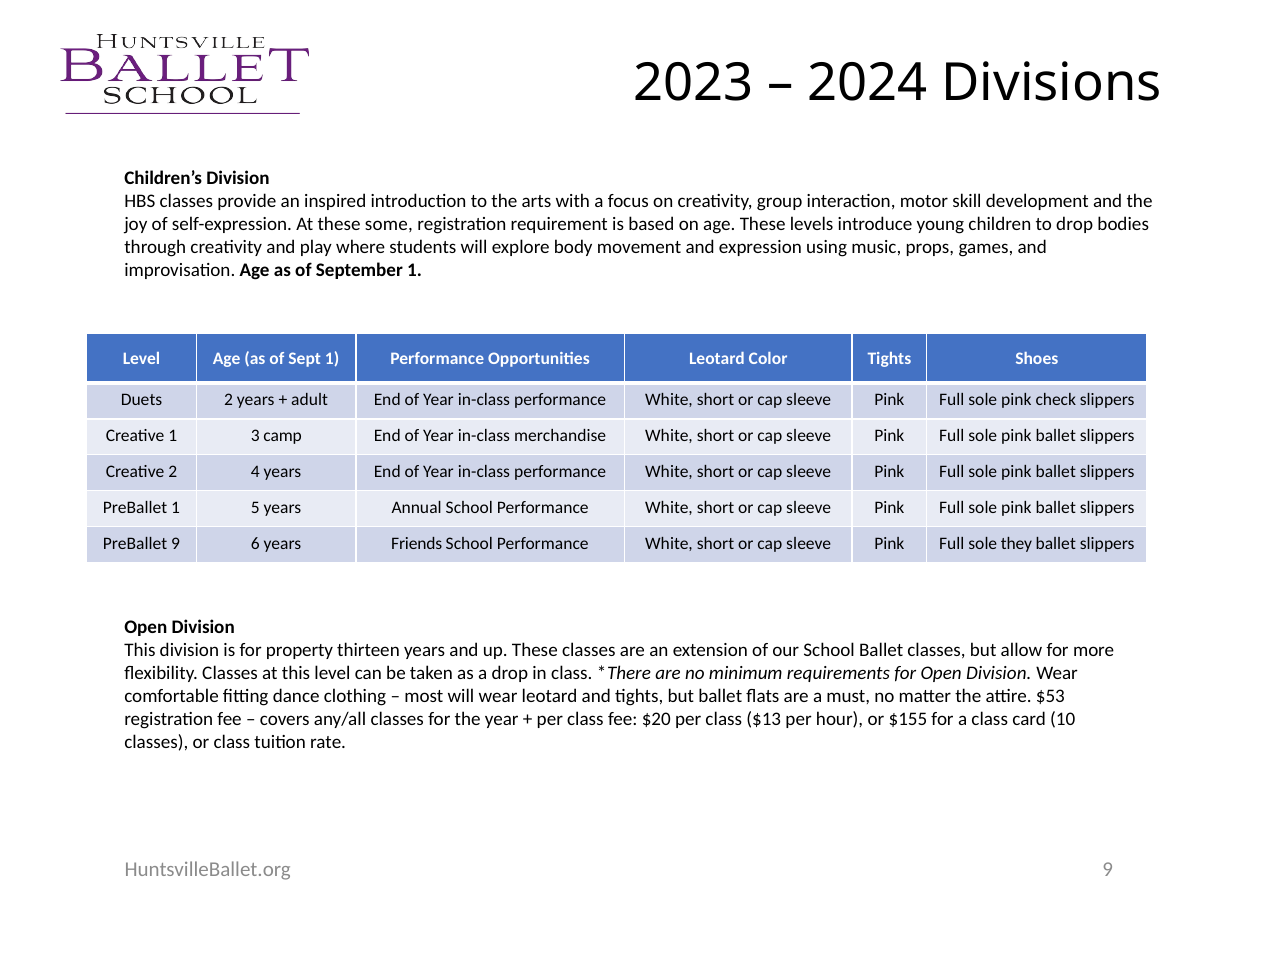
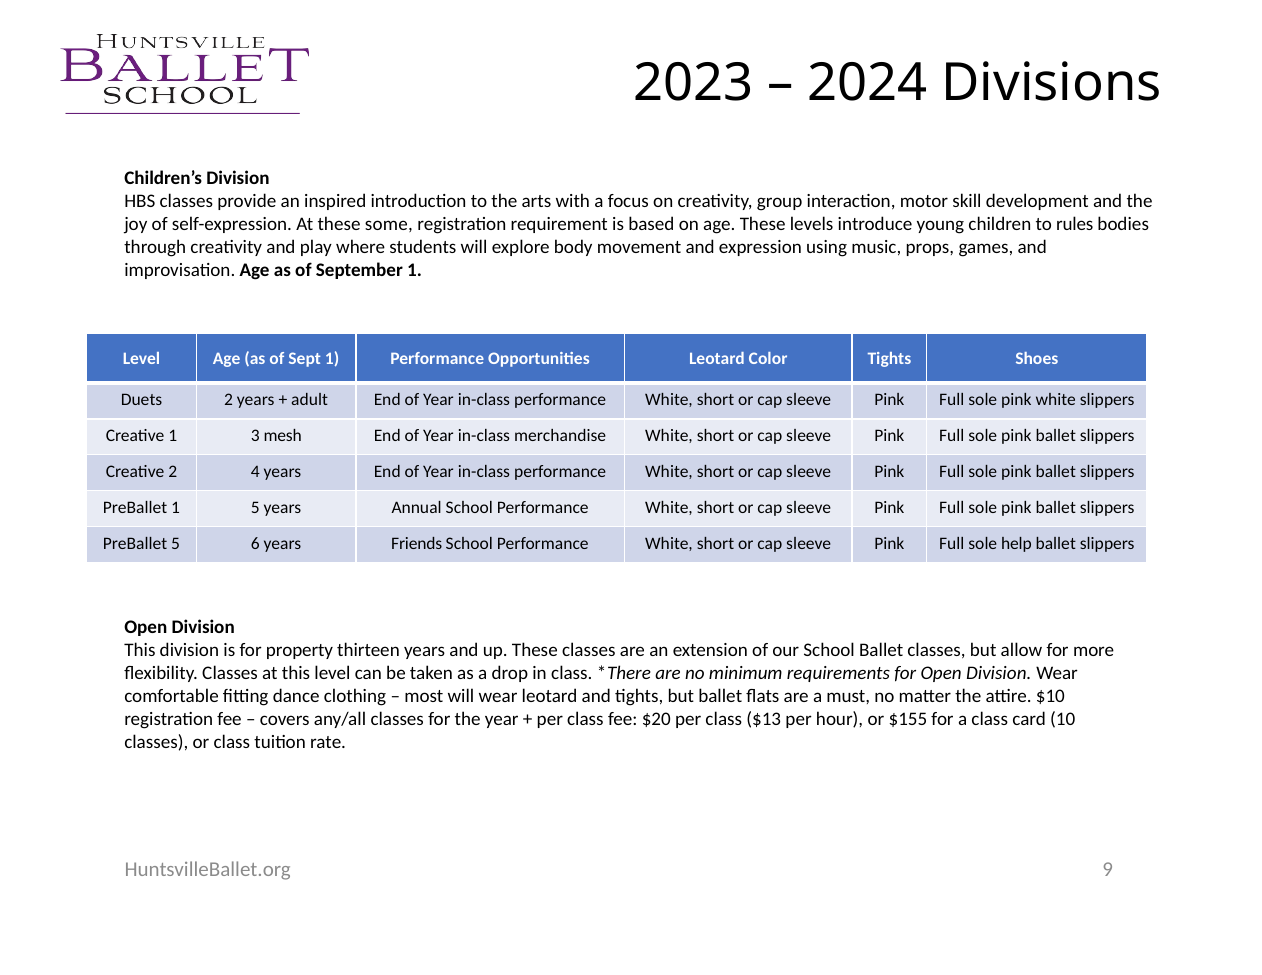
to drop: drop -> rules (1075, 224)
pink check: check -> white (1056, 400)
camp: camp -> mesh (283, 436)
PreBallet 9: 9 -> 5 (176, 543)
they: they -> help (1016, 543)
$53: $53 -> $10 (1050, 696)
